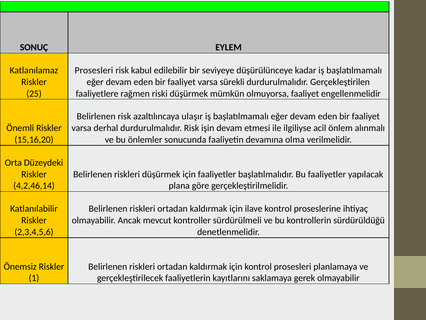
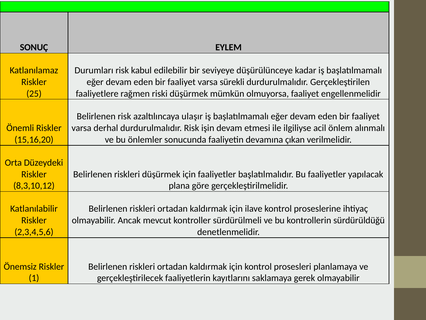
Prosesleri: Prosesleri -> Durumları (94, 70)
olma: olma -> çıkan (295, 139)
4,2,46,14: 4,2,46,14 -> 8,3,10,12 (34, 186)
